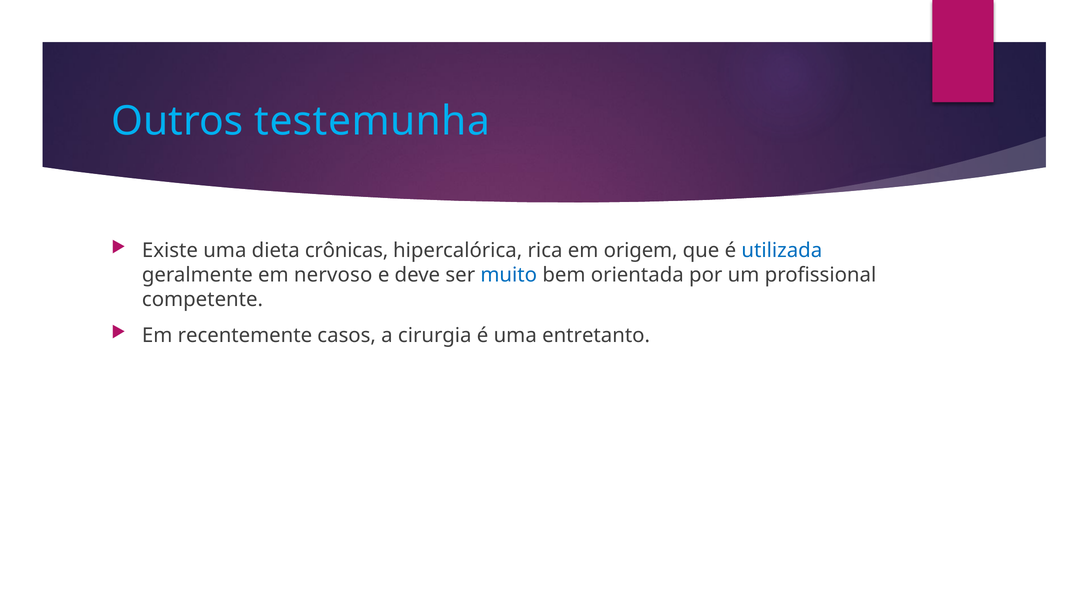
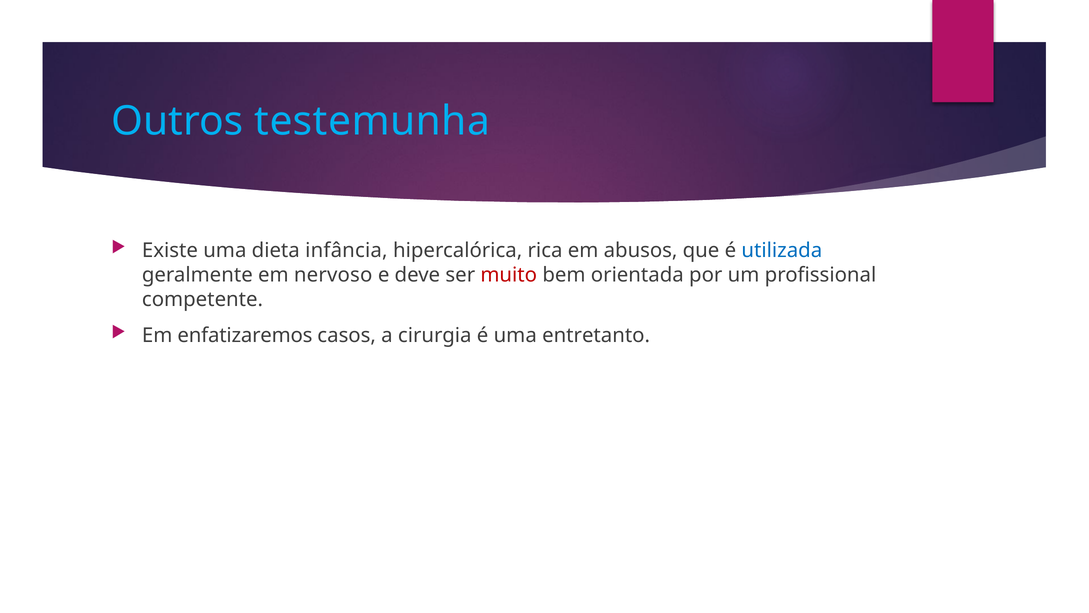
crônicas: crônicas -> infância (346, 250)
origem: origem -> abusos (641, 250)
muito colour: blue -> red (509, 275)
recentemente: recentemente -> enfatizaremos (245, 335)
